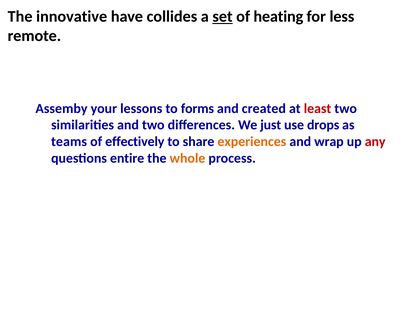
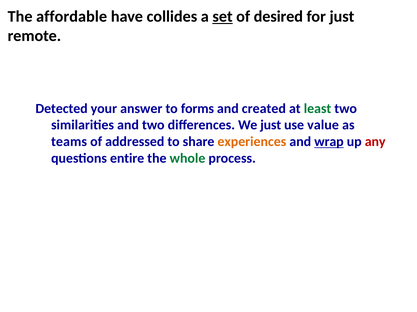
innovative: innovative -> affordable (72, 16)
heating: heating -> desired (278, 16)
for less: less -> just (342, 16)
Assemby: Assemby -> Detected (62, 109)
lessons: lessons -> answer (141, 109)
least colour: red -> green (318, 109)
drops: drops -> value (323, 125)
effectively: effectively -> addressed (135, 142)
wrap underline: none -> present (329, 142)
whole colour: orange -> green (188, 159)
